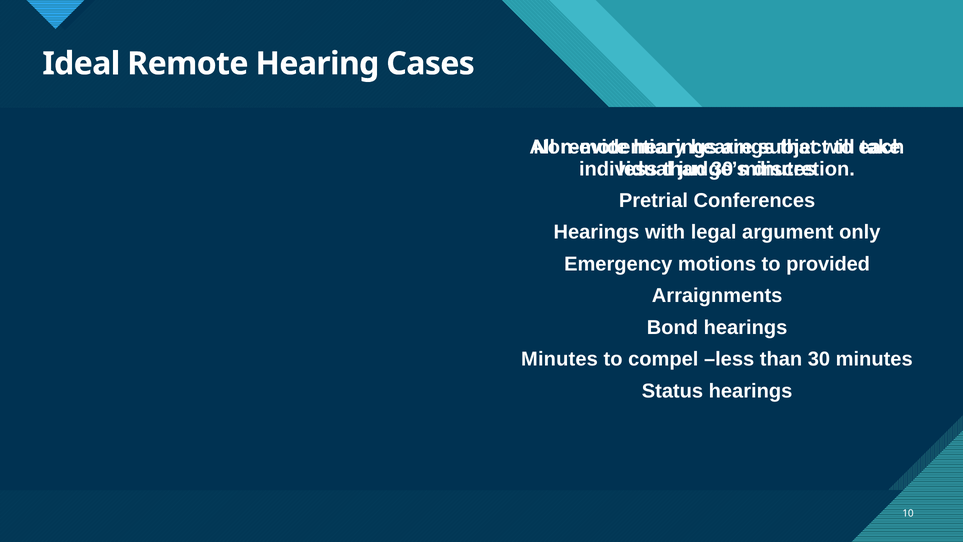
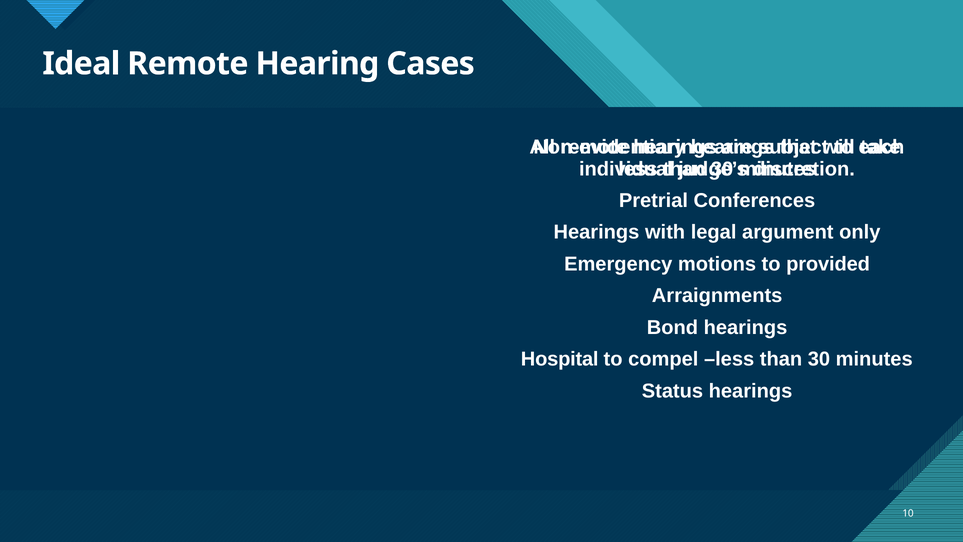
Minutes: Minutes -> Hospital (560, 359)
